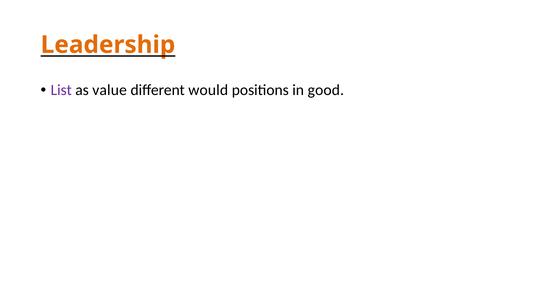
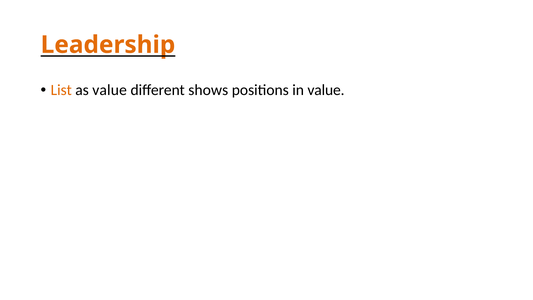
List colour: purple -> orange (61, 90)
would: would -> shows (208, 90)
in good: good -> value (326, 90)
